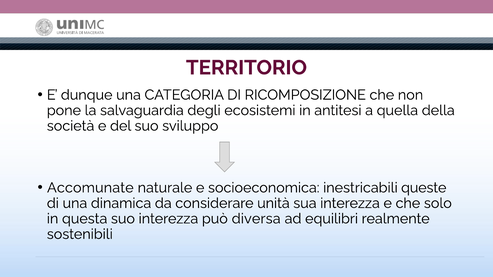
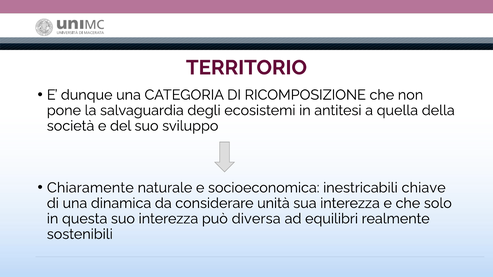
Accomunate: Accomunate -> Chiaramente (90, 188)
queste: queste -> chiave (424, 188)
